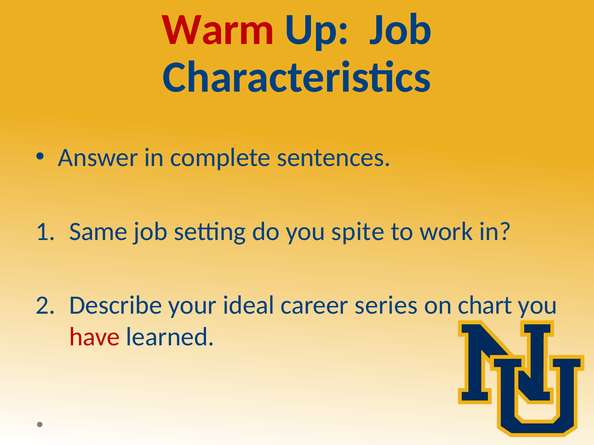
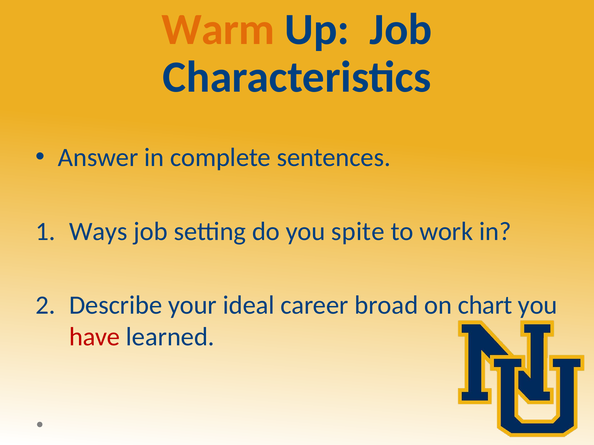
Warm colour: red -> orange (218, 29)
Same: Same -> Ways (98, 232)
series: series -> broad (386, 306)
